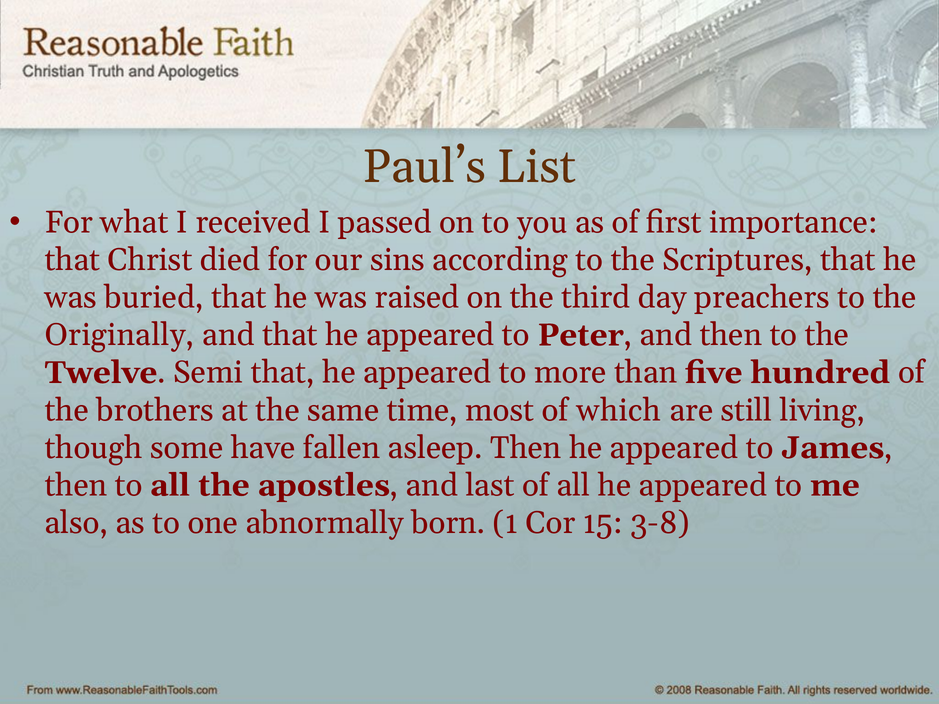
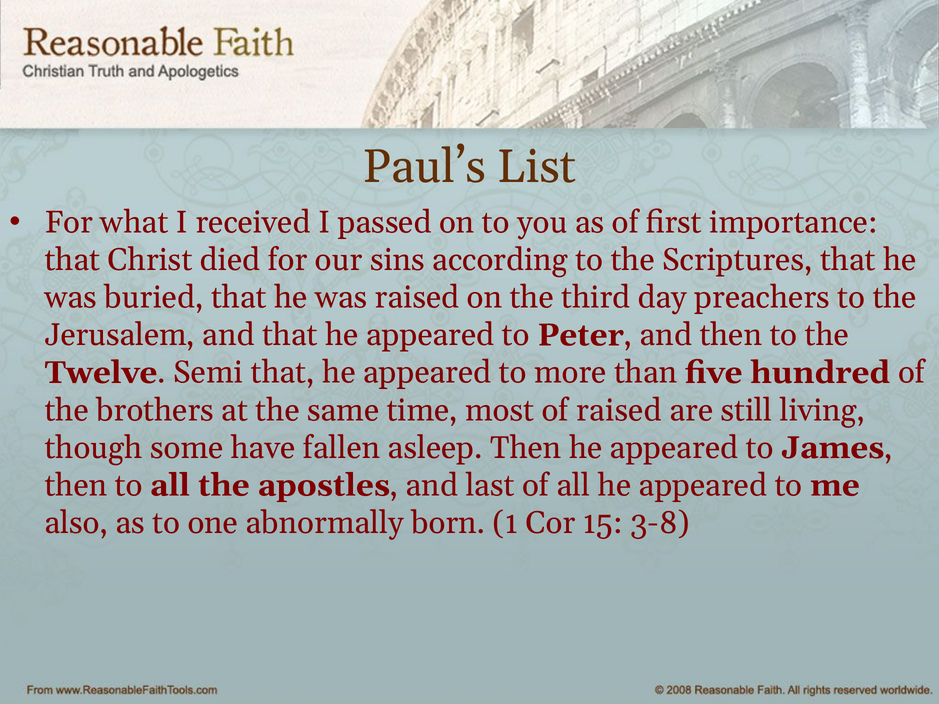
Originally: Originally -> Jerusalem (120, 335)
of which: which -> raised (619, 410)
